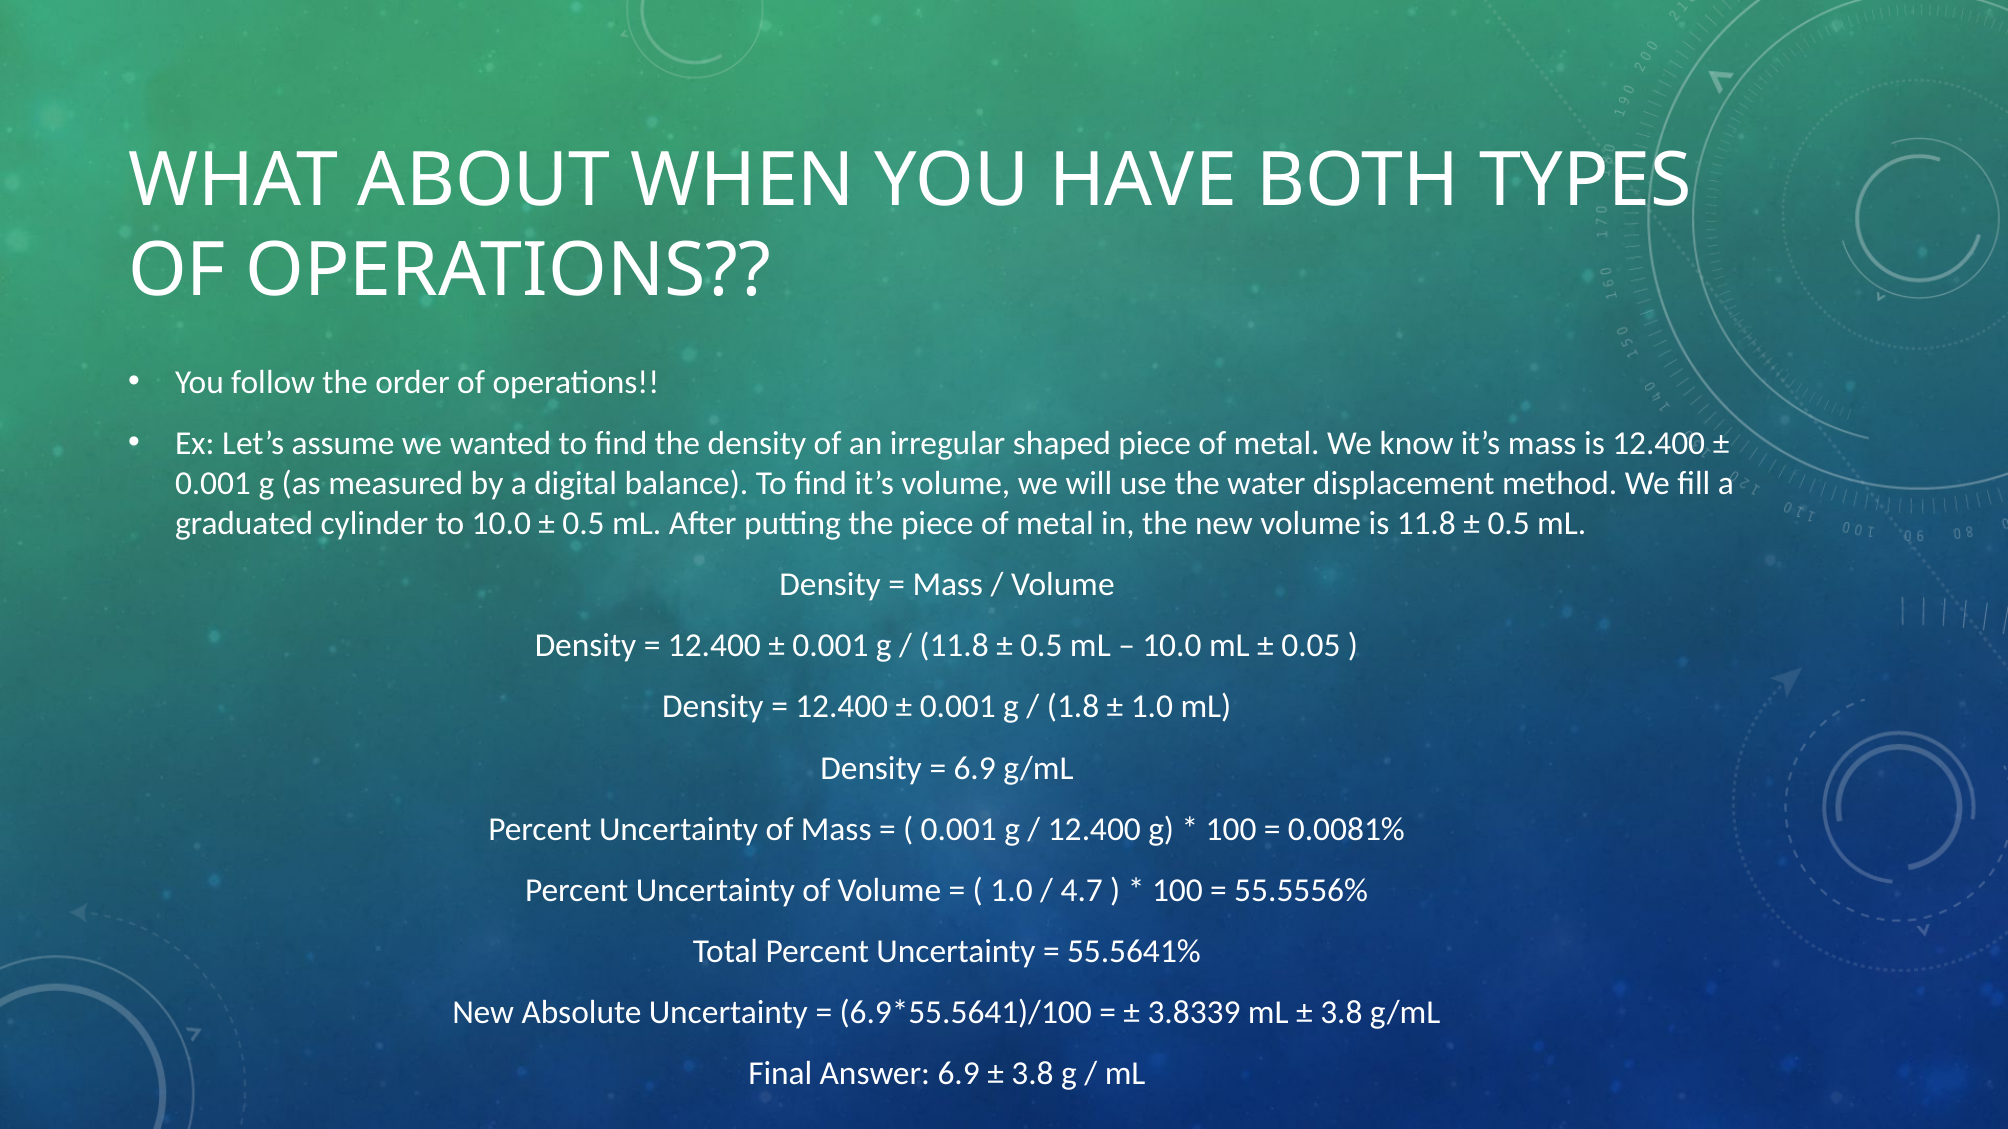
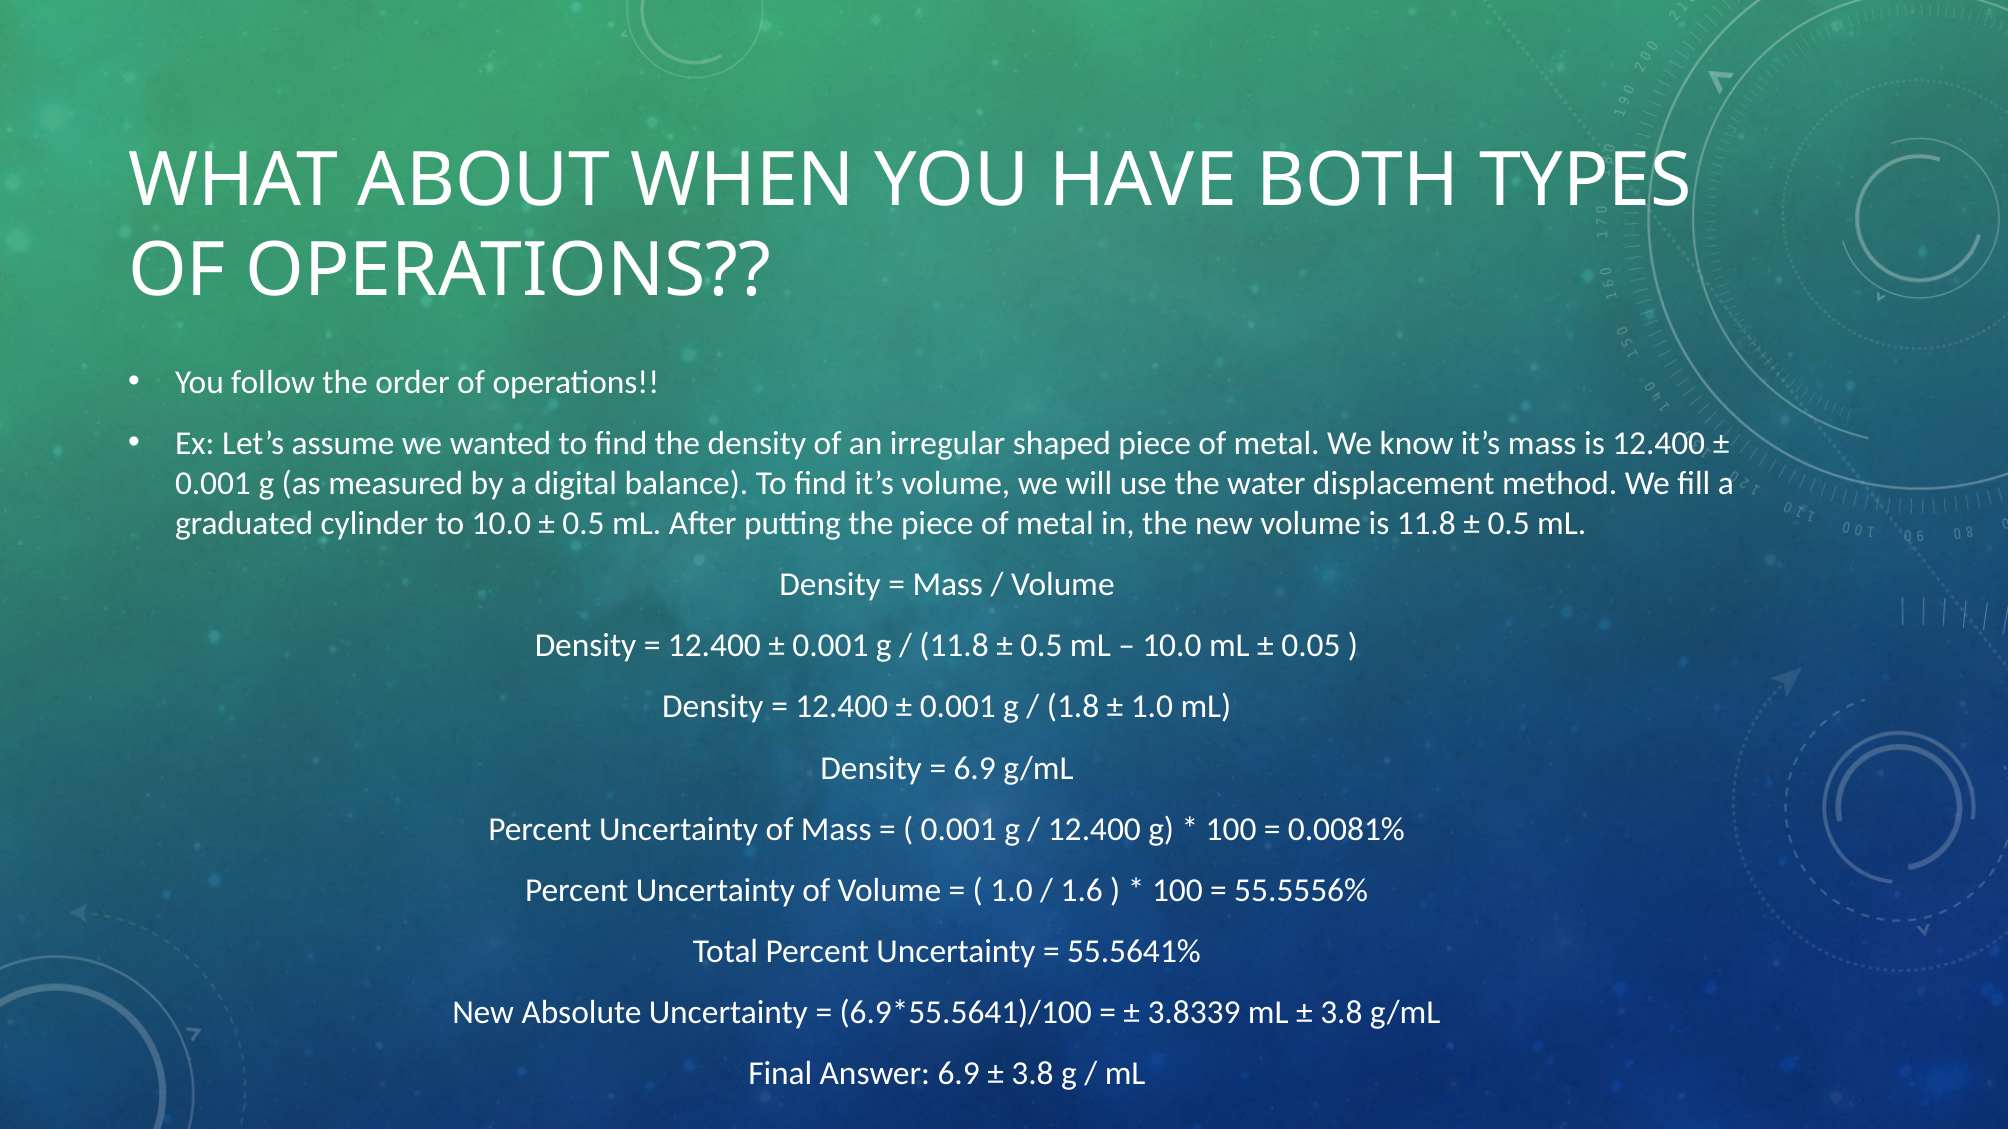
4.7: 4.7 -> 1.6 (1082, 890)
